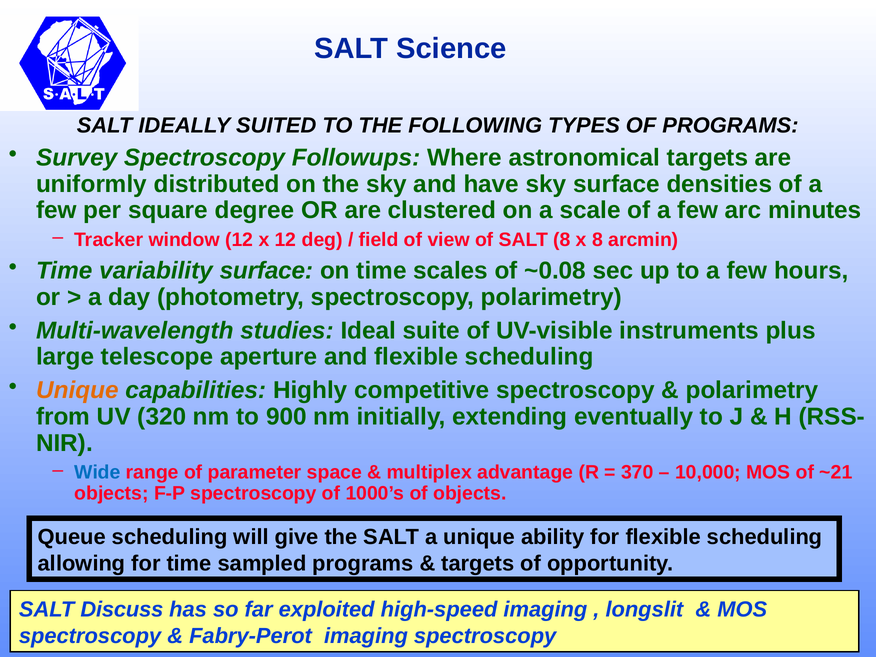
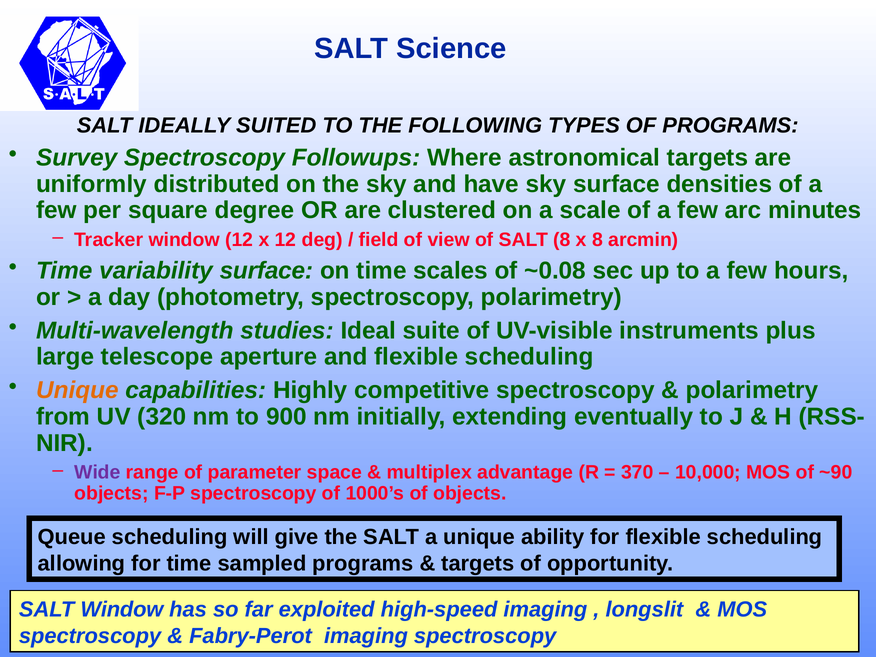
Wide colour: blue -> purple (97, 472)
~21: ~21 -> ~90 (836, 472)
SALT Discuss: Discuss -> Window (122, 610)
